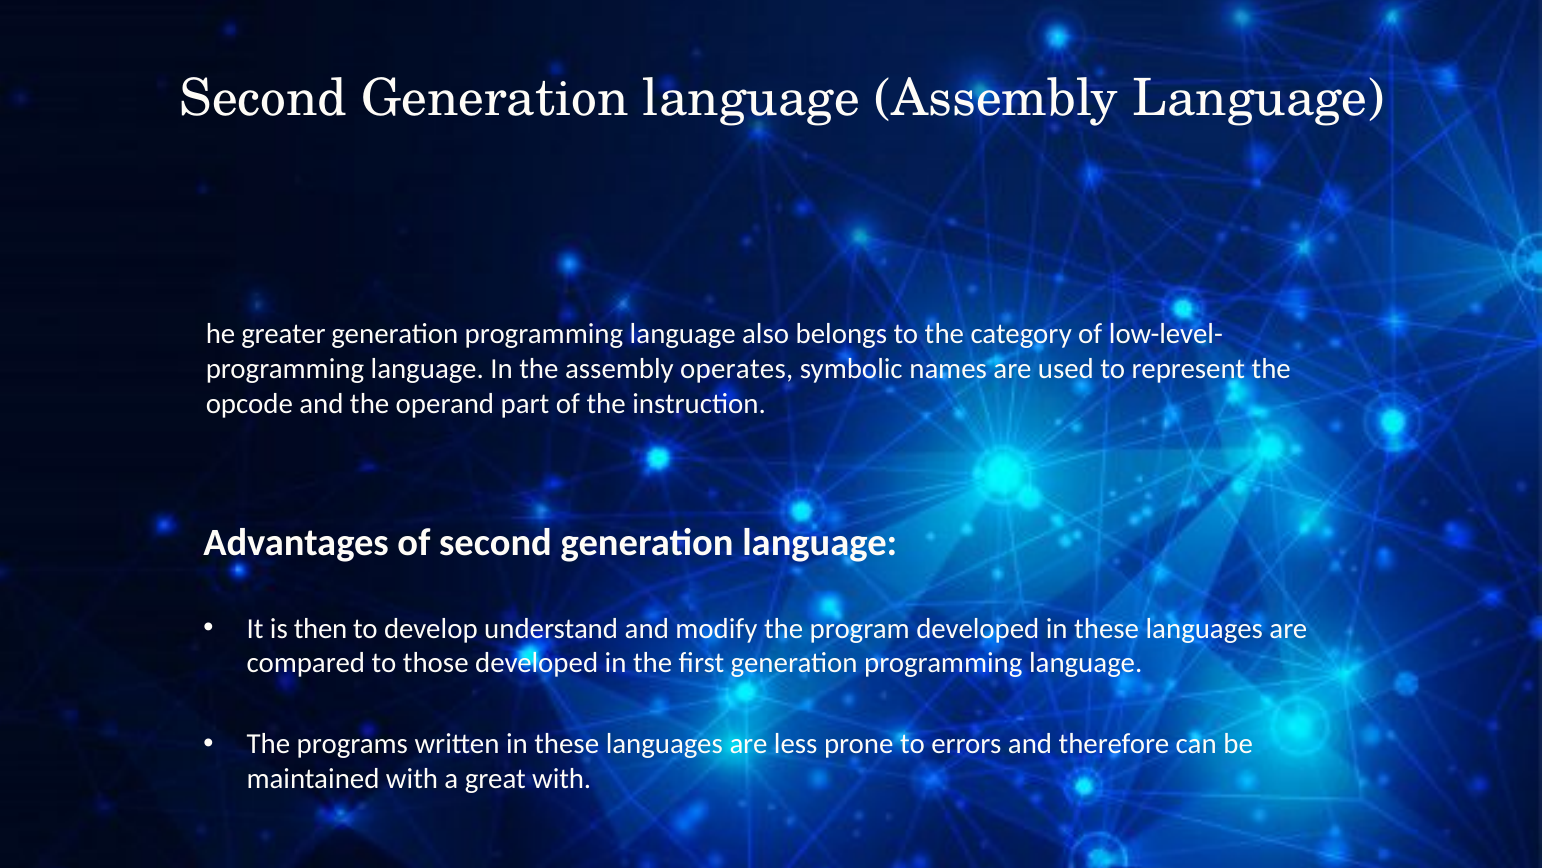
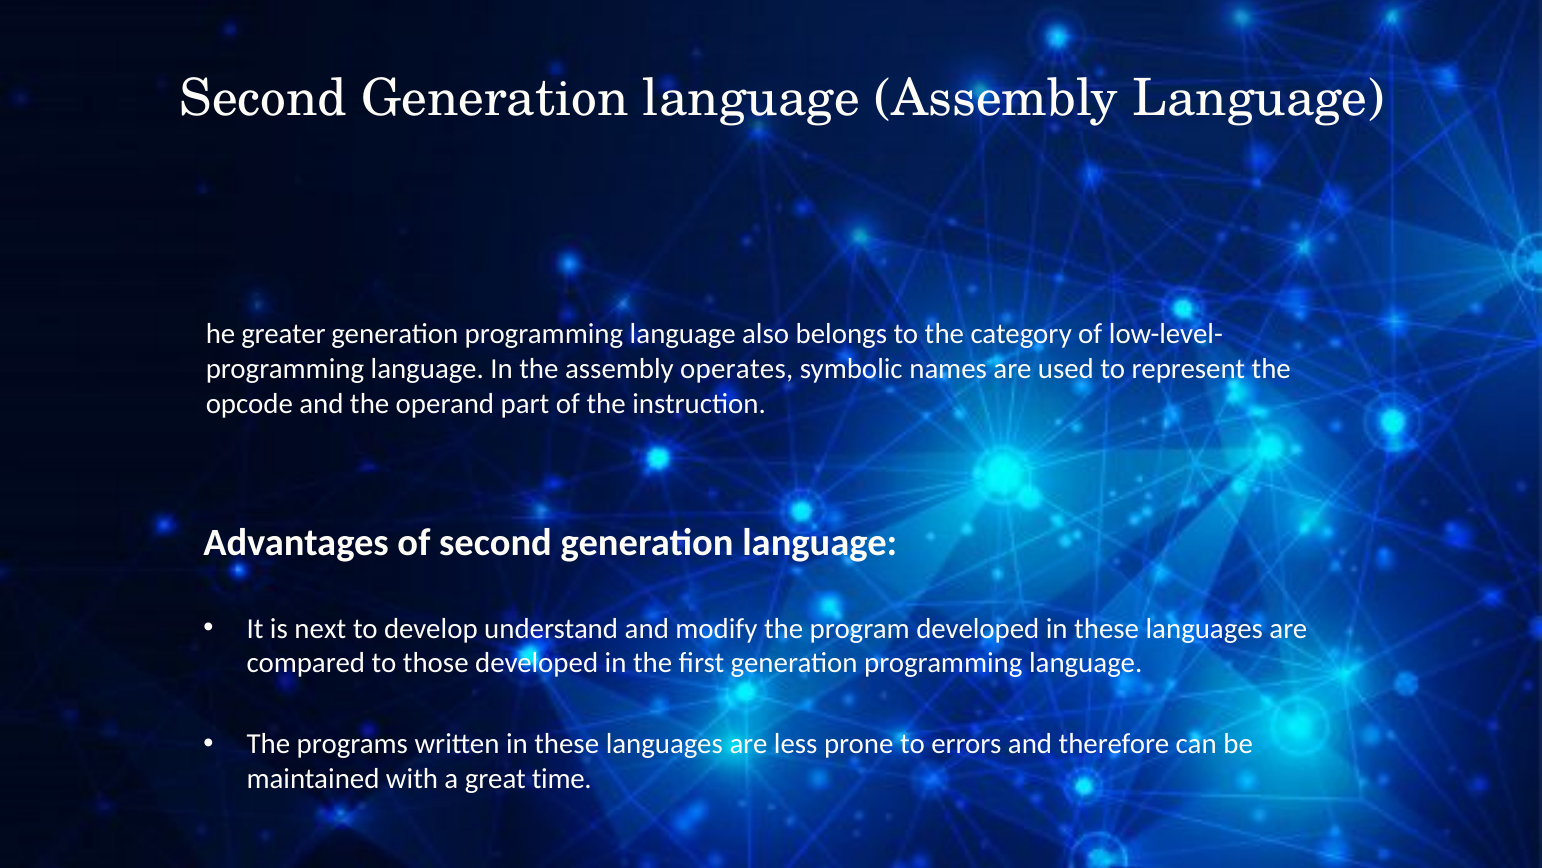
then: then -> next (320, 628)
great with: with -> time (562, 778)
